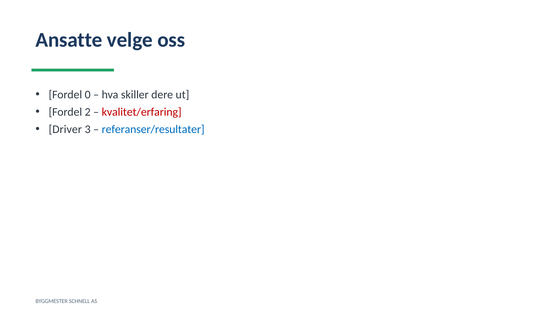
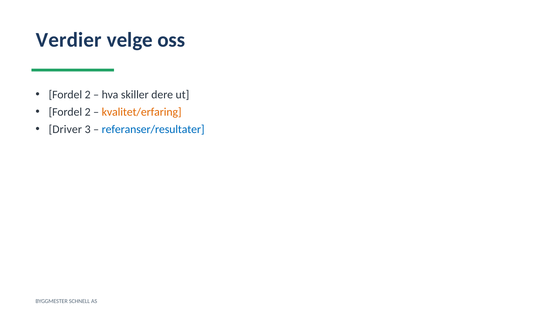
Ansatte: Ansatte -> Verdier (69, 40)
0: 0 -> 2 (88, 95)
kvalitet/erfaring colour: red -> orange (142, 112)
